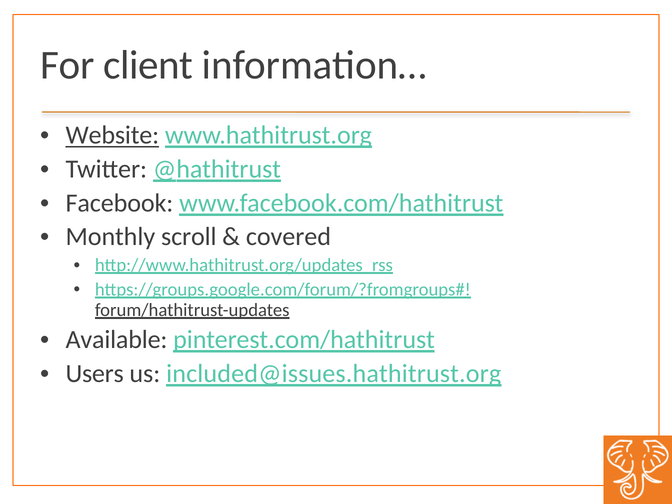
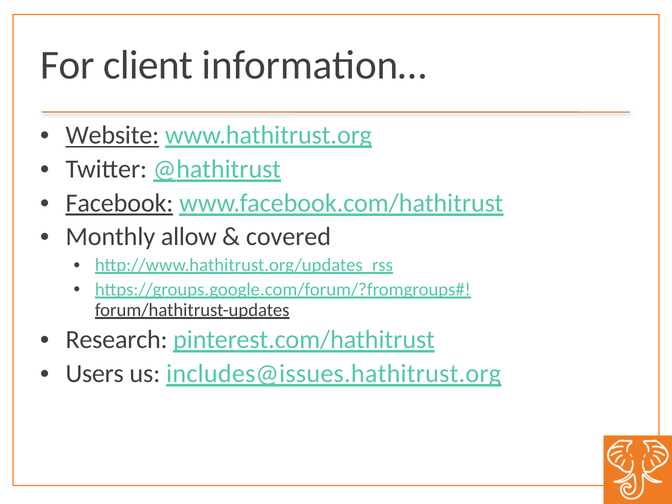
Facebook underline: none -> present (119, 203)
scroll: scroll -> allow (189, 237)
Available: Available -> Research (117, 340)
included@issues.hathitrust.org: included@issues.hathitrust.org -> includes@issues.hathitrust.org (334, 374)
